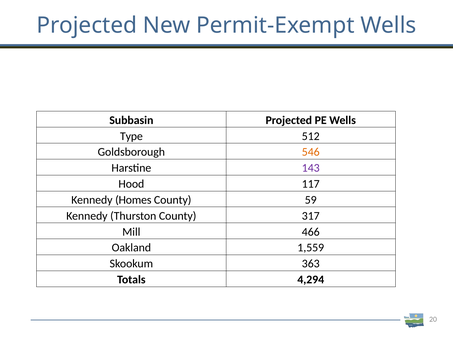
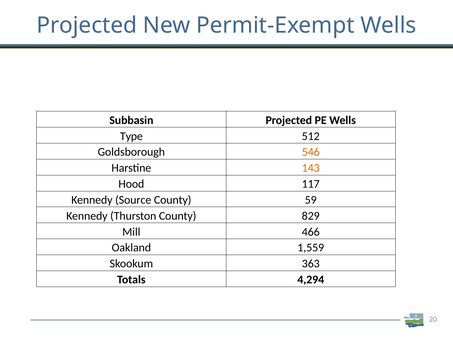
143 colour: purple -> orange (311, 168)
Homes: Homes -> Source (133, 200)
317: 317 -> 829 (311, 216)
